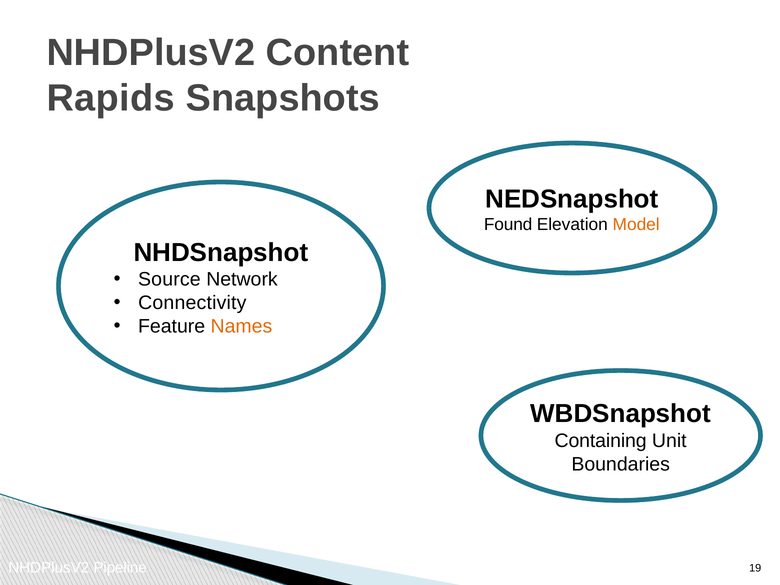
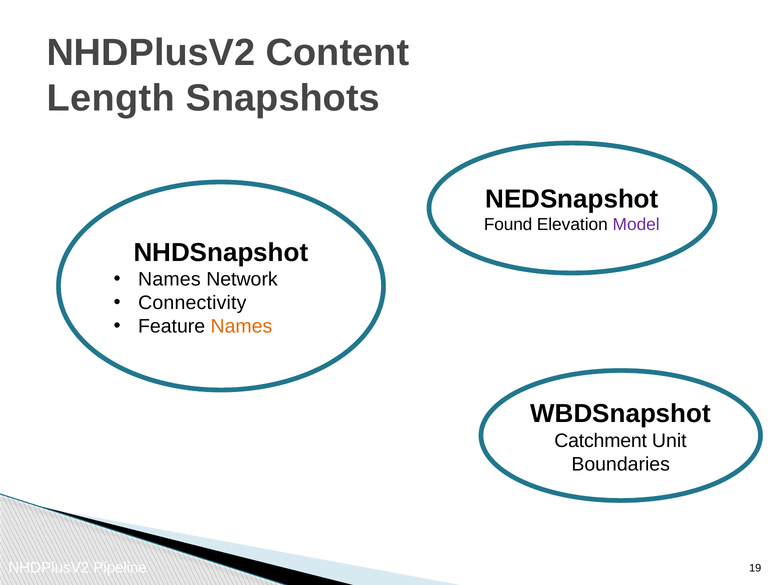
Rapids: Rapids -> Length (111, 98)
Model colour: orange -> purple (636, 225)
Source: Source -> Names (169, 280)
Containing: Containing -> Catchment (601, 441)
